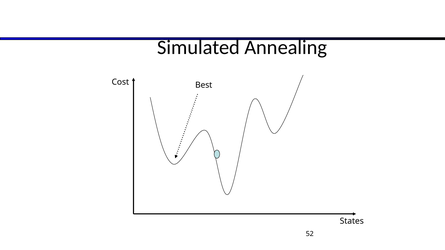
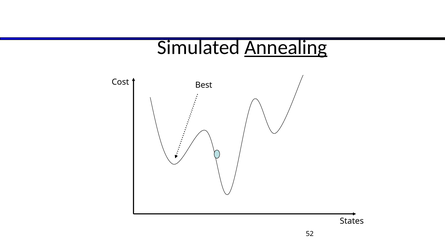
Annealing underline: none -> present (286, 48)
